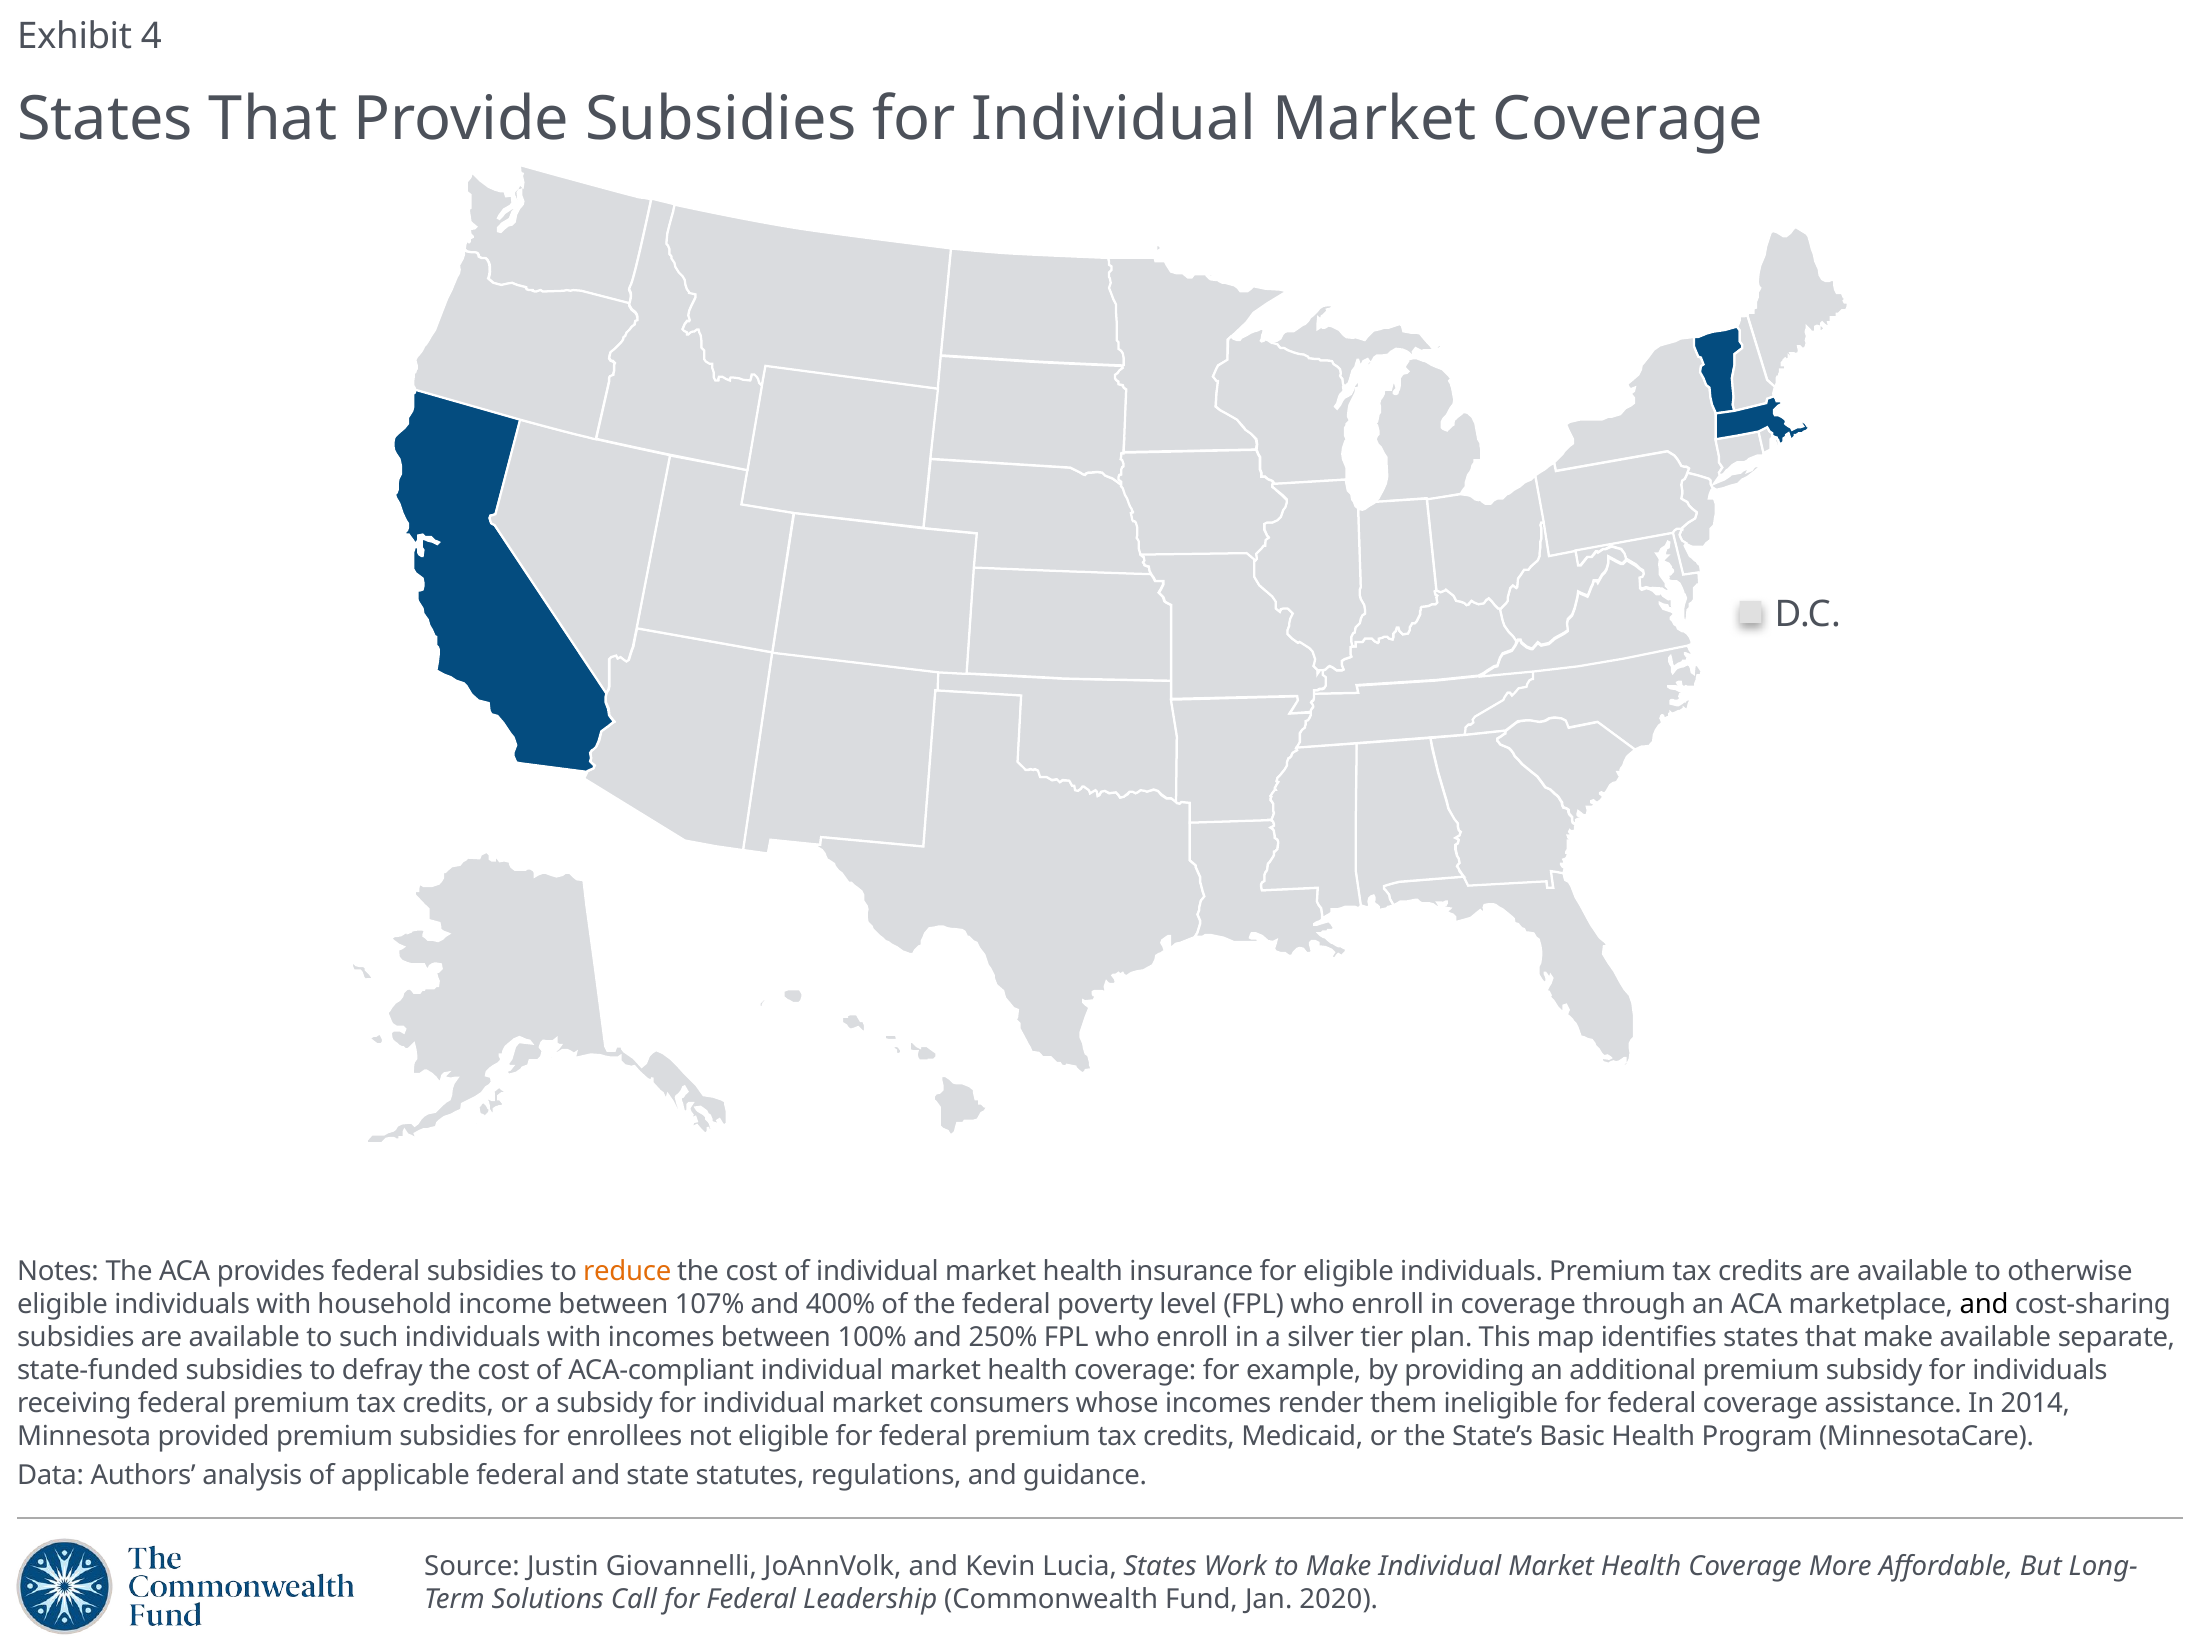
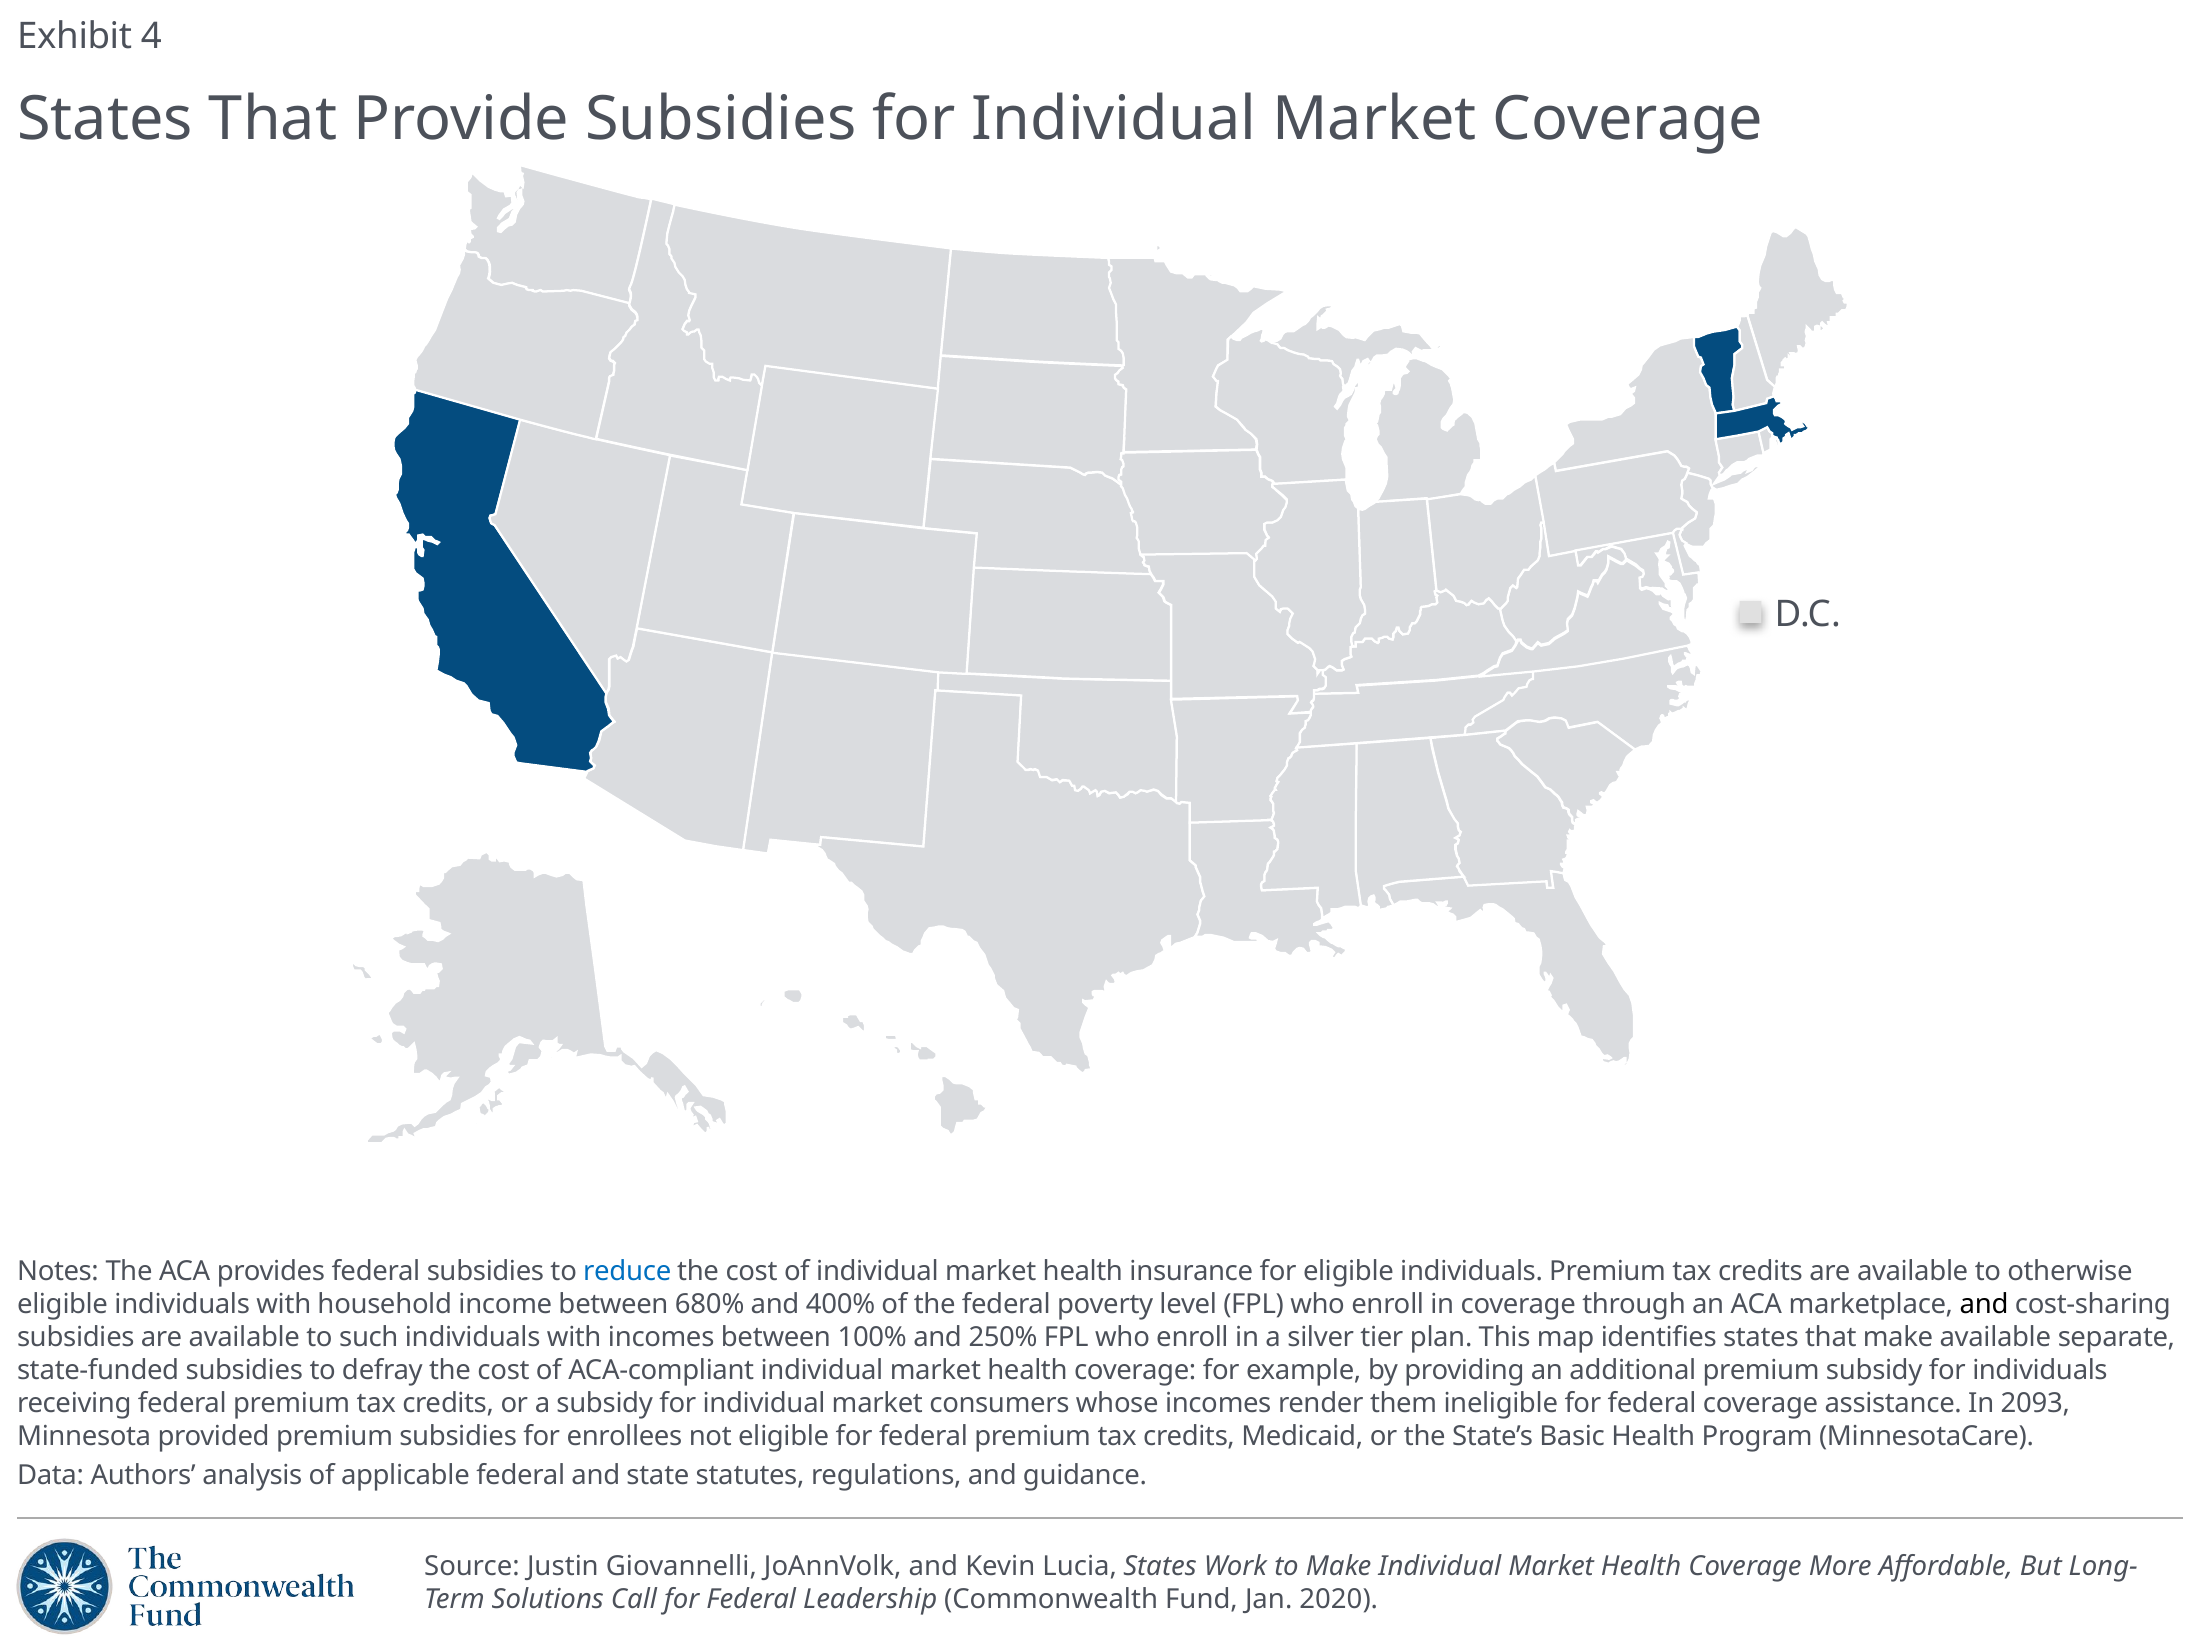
reduce colour: orange -> blue (627, 1271)
107%: 107% -> 680% (710, 1304)
2014: 2014 -> 2093 (2035, 1404)
